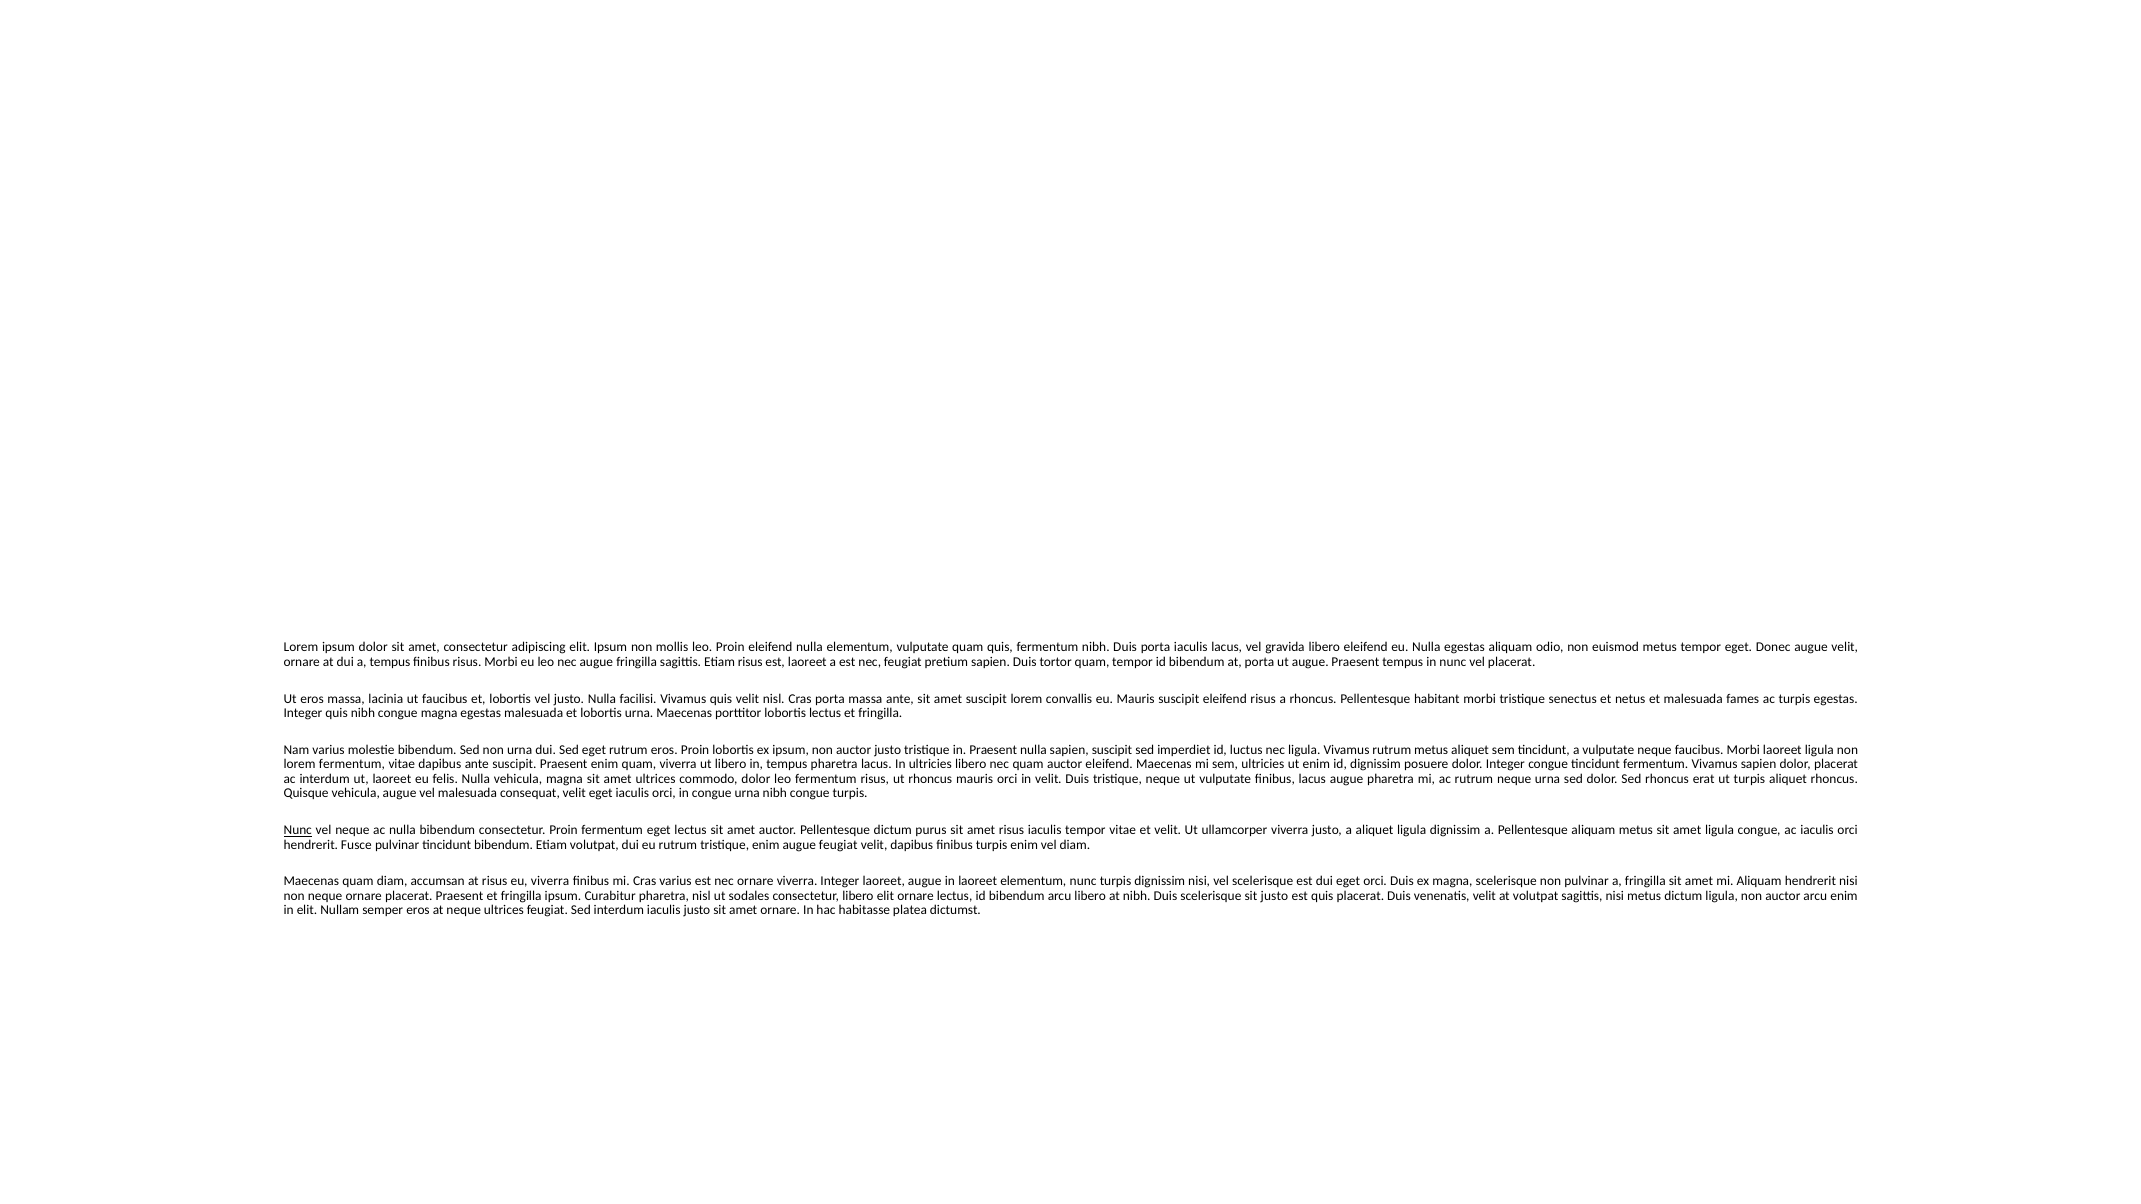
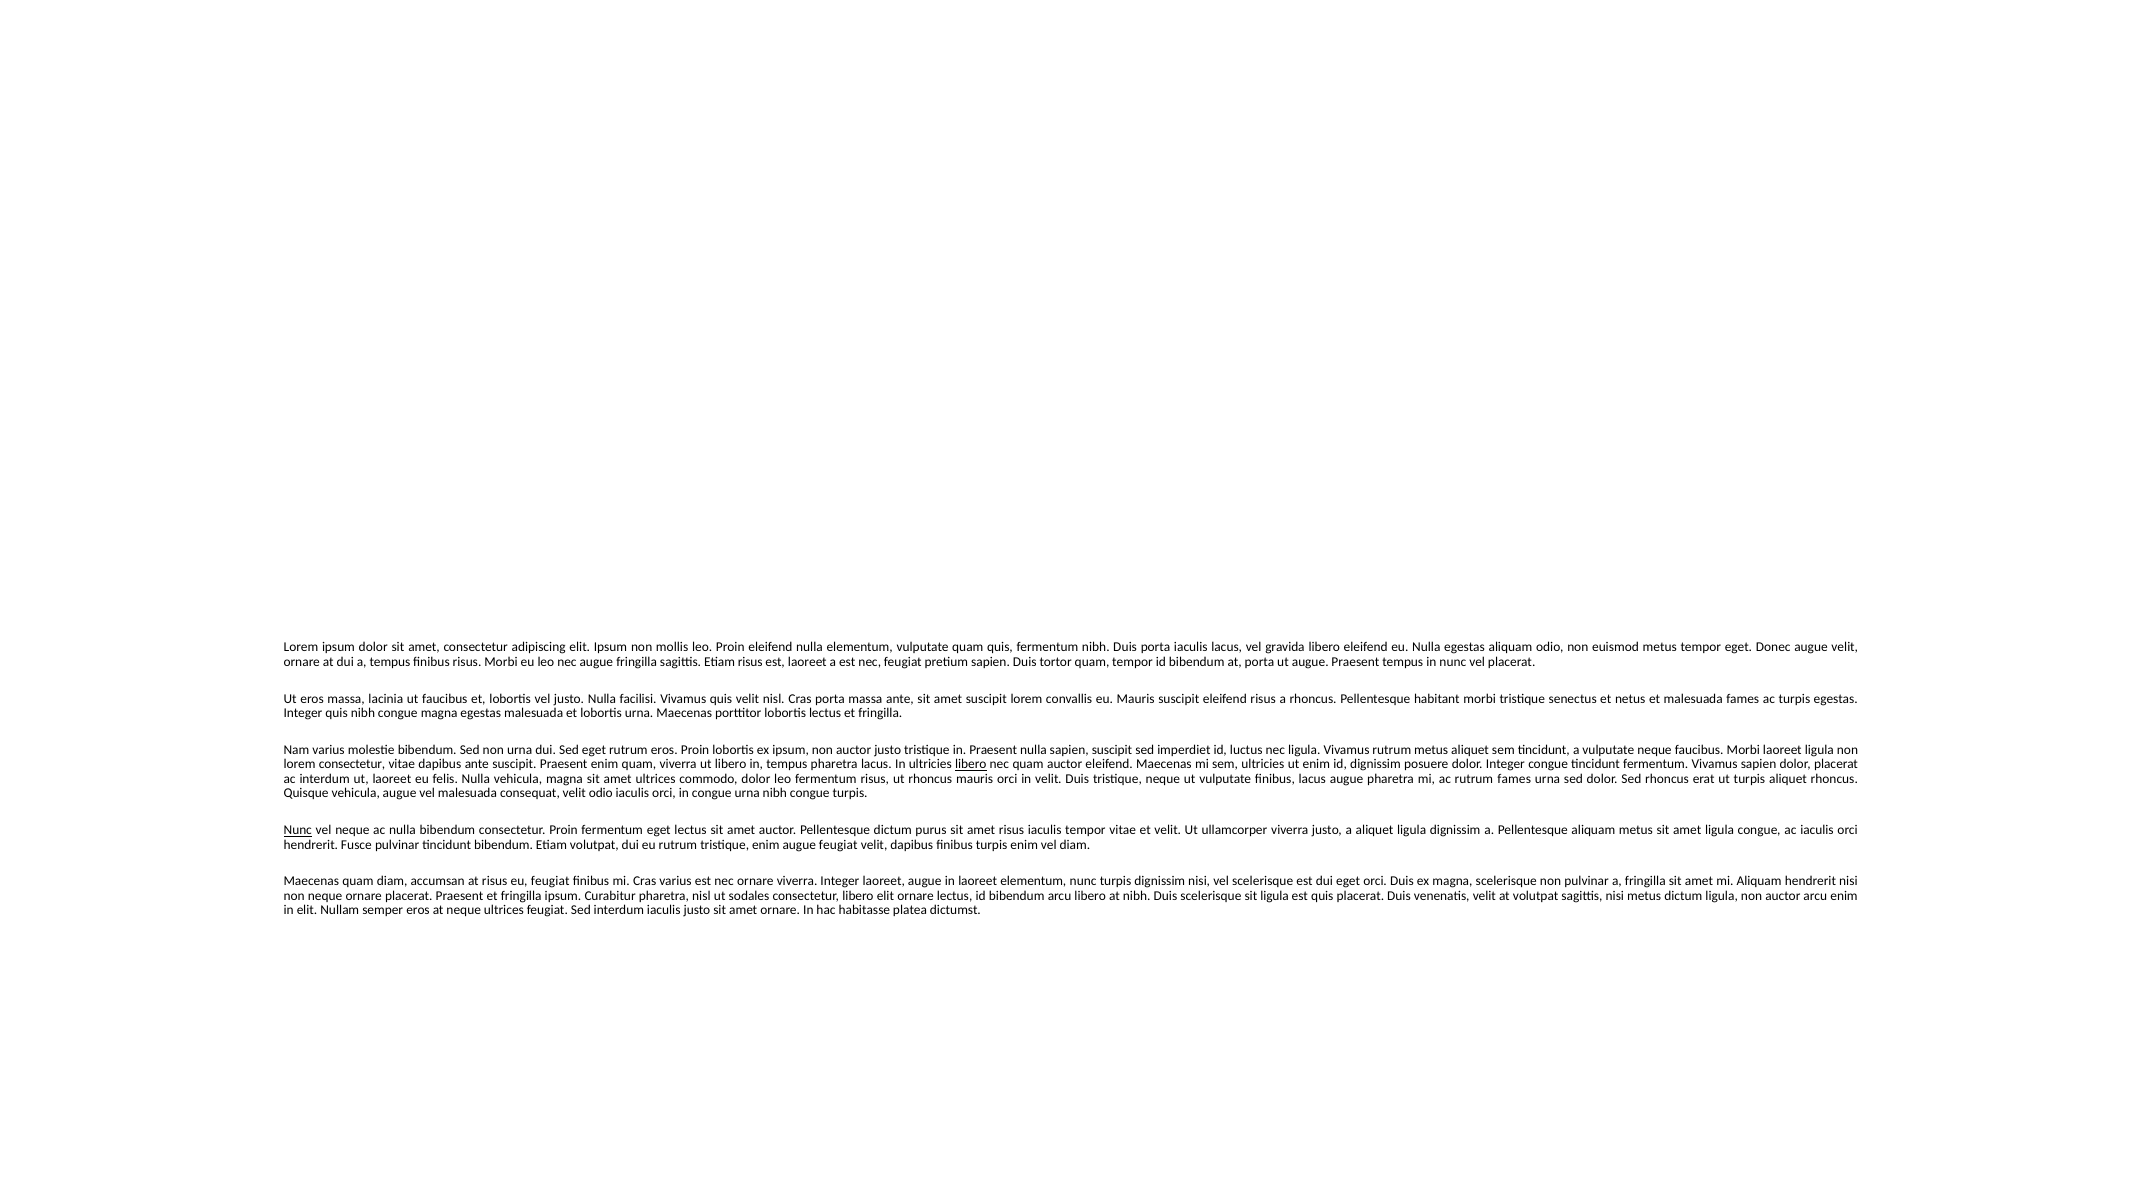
lorem fermentum: fermentum -> consectetur (352, 765)
libero underline: none -> present (971, 765)
rutrum neque: neque -> fames (1514, 779)
velit eget: eget -> odio (601, 794)
eu viverra: viverra -> feugiat (550, 882)
sit justo: justo -> ligula (1275, 896)
